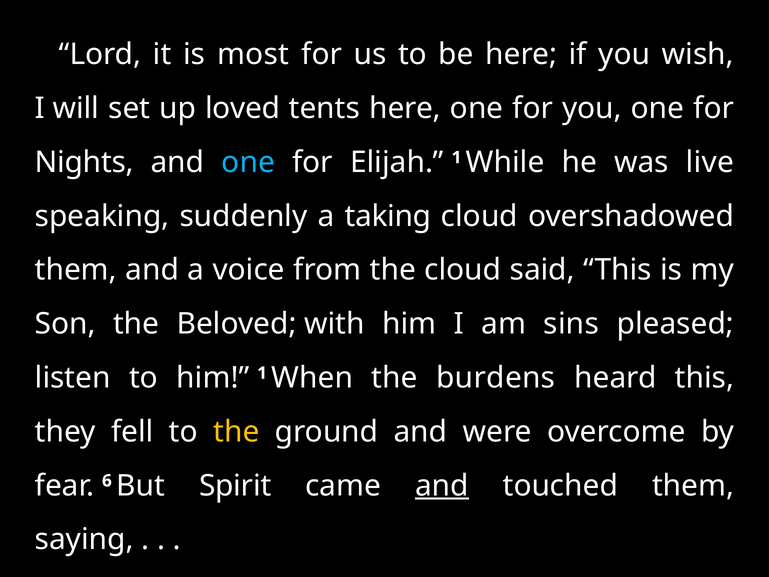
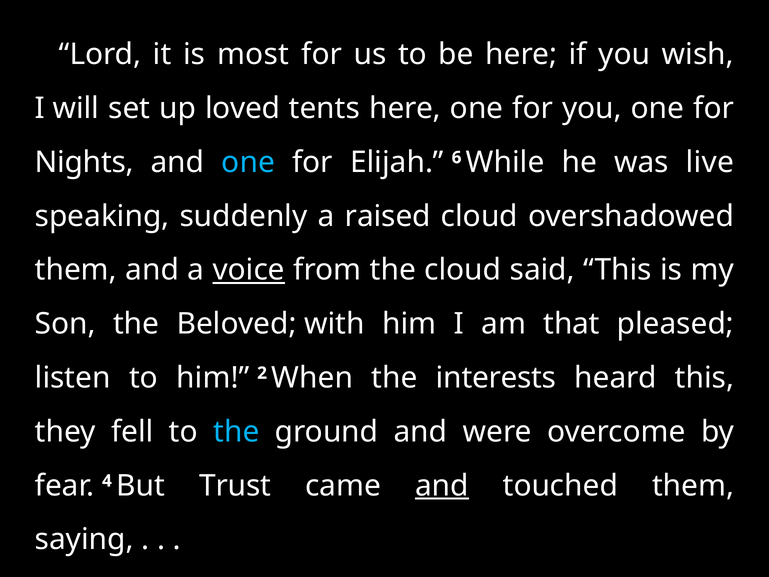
Elijah 1: 1 -> 6 (457, 157)
taking: taking -> raised (388, 216)
voice underline: none -> present (249, 270)
sins: sins -> that (572, 324)
him 1: 1 -> 2 (262, 373)
burdens: burdens -> interests (496, 378)
the colour: yellow -> light blue (236, 432)
6: 6 -> 4 (107, 481)
Spirit: Spirit -> Trust (235, 485)
